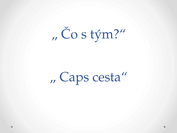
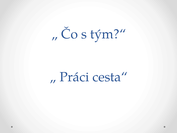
Caps: Caps -> Práci (74, 77)
